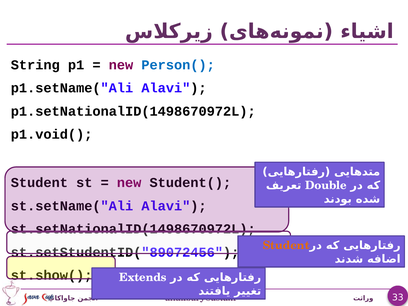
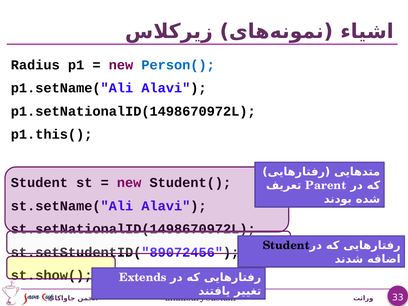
String: String -> Radius (35, 65)
p1.void(: p1.void( -> p1.this( (52, 134)
Double: Double -> Parent (326, 185)
Student colour: orange -> black (286, 245)
